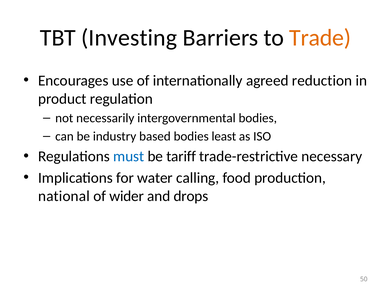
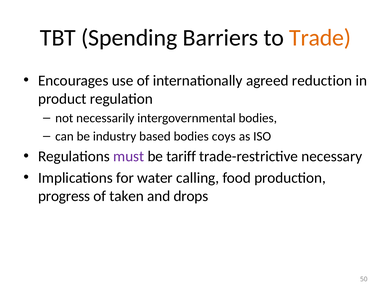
Investing: Investing -> Spending (129, 38)
least: least -> coys (224, 136)
must colour: blue -> purple (129, 157)
national: national -> progress (64, 196)
wider: wider -> taken (127, 196)
